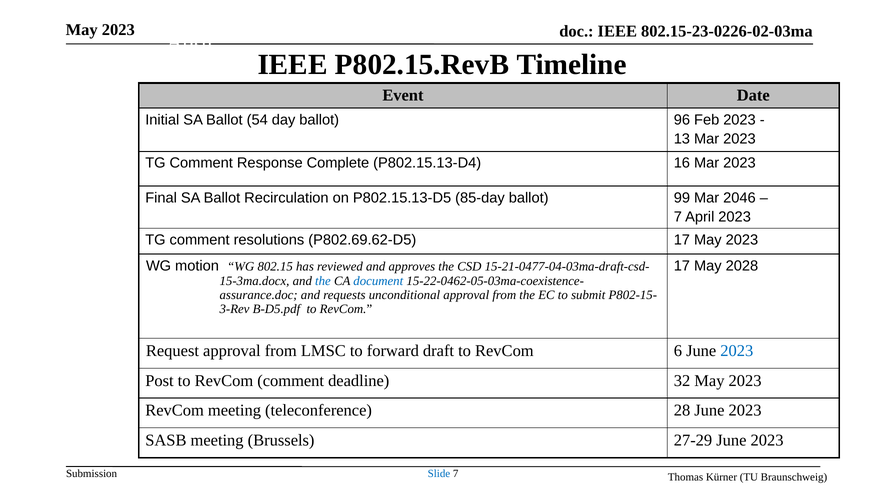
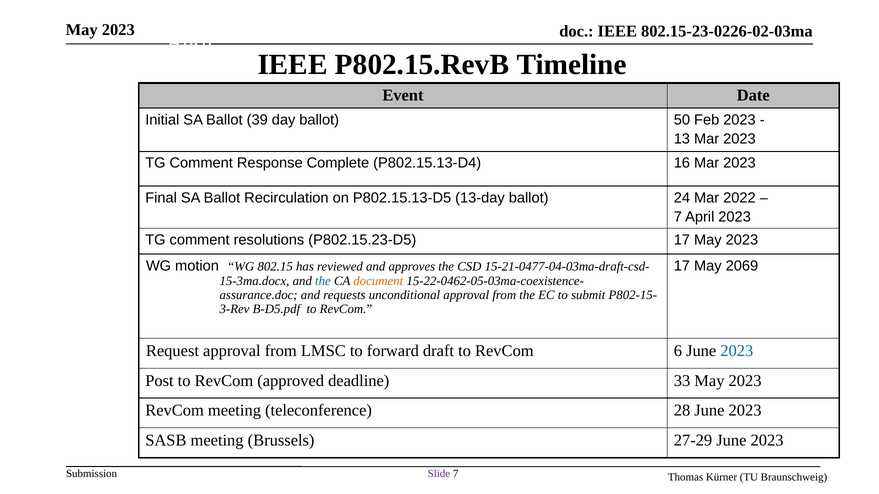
54: 54 -> 39 (257, 120)
96: 96 -> 50 (682, 120)
85-day: 85-day -> 13-day (480, 198)
99: 99 -> 24 (682, 198)
2046: 2046 -> 2022 (739, 198)
P802.69.62-D5: P802.69.62-D5 -> P802.15.23-D5 (362, 240)
2028: 2028 -> 2069 (742, 266)
document colour: blue -> orange (378, 281)
RevCom comment: comment -> approved (291, 381)
32: 32 -> 33 (682, 381)
Slide colour: blue -> purple (439, 474)
